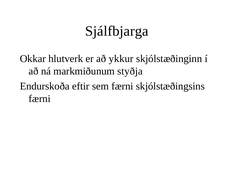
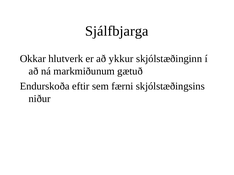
styðja: styðja -> gætuð (130, 71)
færni: færni -> niður (40, 99)
